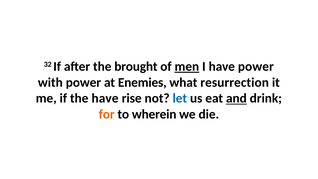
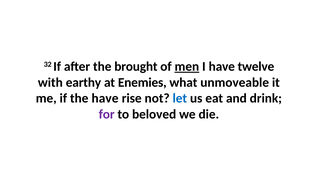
have power: power -> twelve (256, 67)
with power: power -> earthy (83, 82)
resurrection: resurrection -> unmoveable (235, 82)
and underline: present -> none (236, 98)
for colour: orange -> purple (107, 114)
wherein: wherein -> beloved (154, 114)
